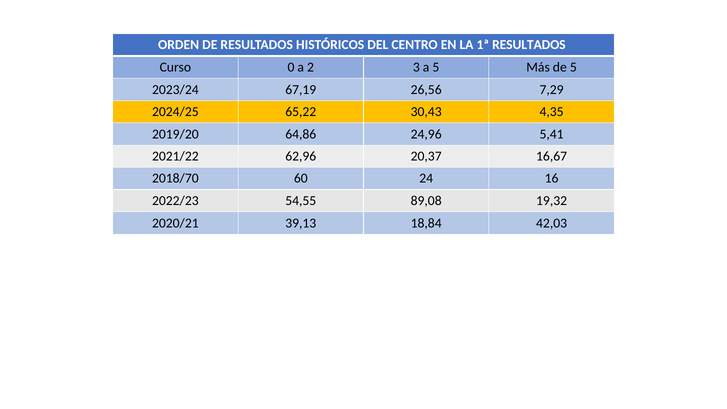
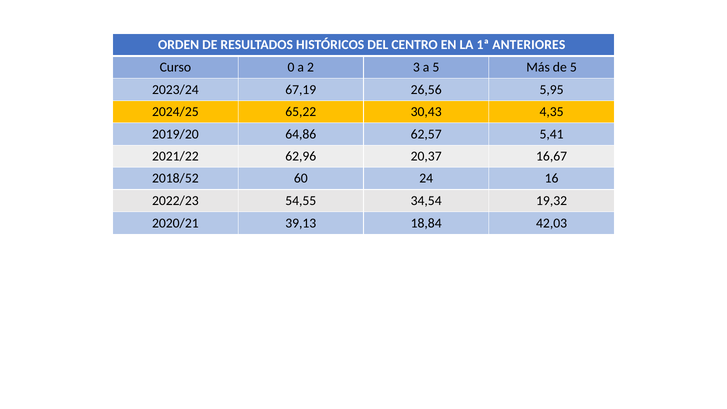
1ª RESULTADOS: RESULTADOS -> ANTERIORES (529, 45)
7,29: 7,29 -> 5,95 (552, 90)
24,96: 24,96 -> 62,57 (426, 134)
2018/70: 2018/70 -> 2018/52 (175, 178)
89,08: 89,08 -> 34,54 (426, 201)
